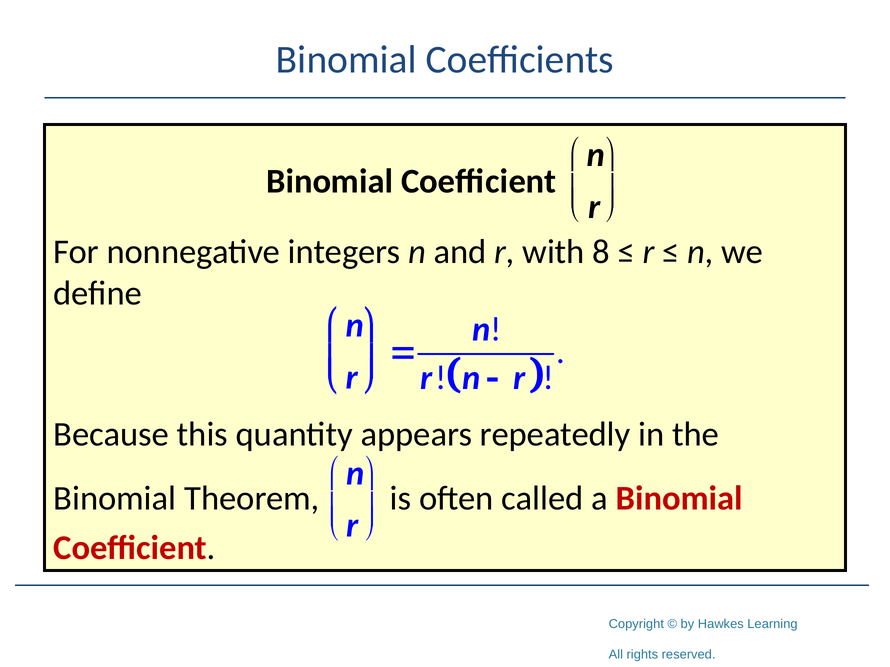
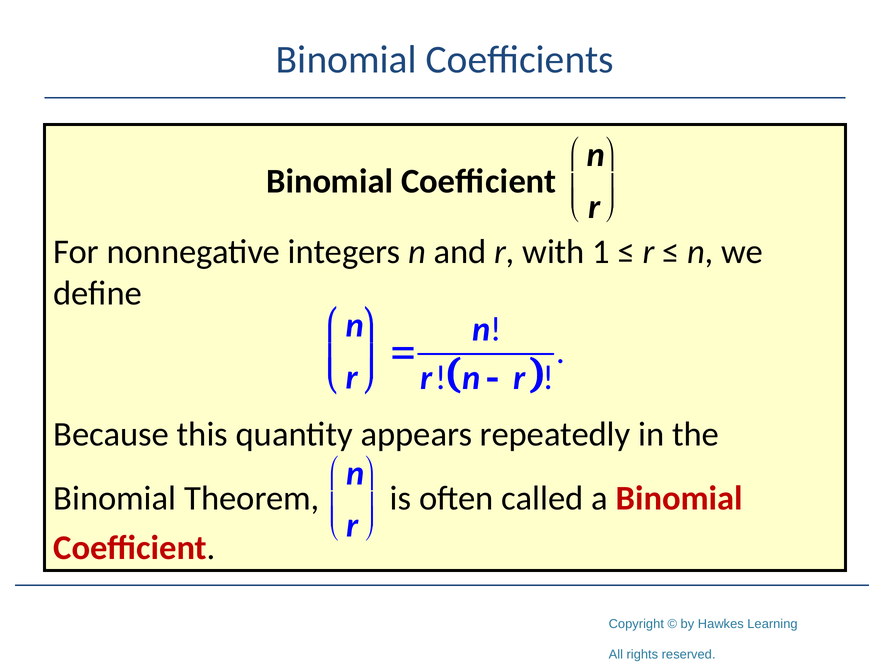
8: 8 -> 1 (601, 252)
